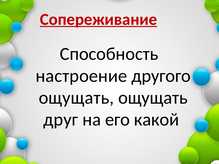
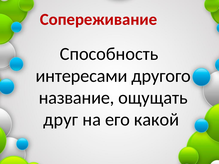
Сопереживание underline: present -> none (99, 19)
настроение: настроение -> интересами (82, 76)
ощущать: ощущать -> название (77, 98)
